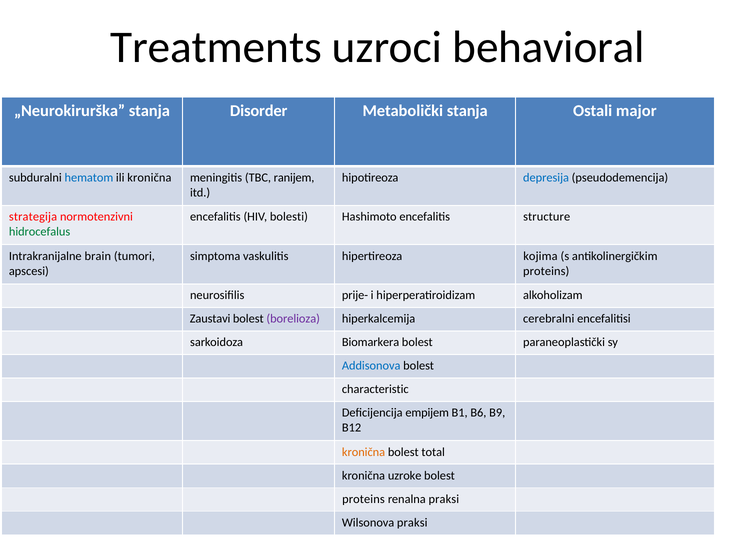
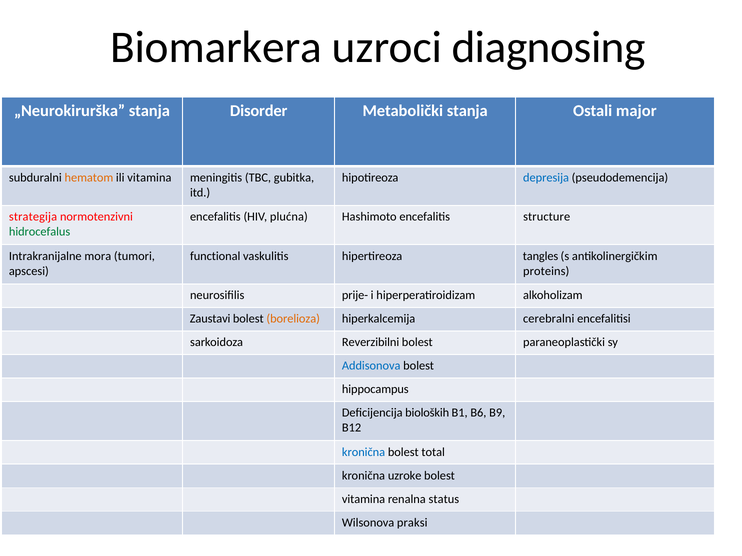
Treatments: Treatments -> Biomarkera (216, 47)
behavioral: behavioral -> diagnosing (549, 47)
hematom colour: blue -> orange (89, 178)
ili kronična: kronična -> vitamina (149, 178)
ranijem: ranijem -> gubitka (294, 178)
bolesti: bolesti -> plućna (289, 217)
brain: brain -> mora (98, 256)
simptoma: simptoma -> functional (215, 256)
kojima: kojima -> tangles (541, 256)
borelioza colour: purple -> orange (293, 319)
Biomarkera: Biomarkera -> Reverzibilni (371, 343)
characteristic: characteristic -> hippocampus (375, 390)
empijem: empijem -> bioloških (427, 413)
kronična colour: orange -> blue (364, 452)
proteins: proteins -> vitamina (364, 500)
renalna praksi: praksi -> status (444, 500)
